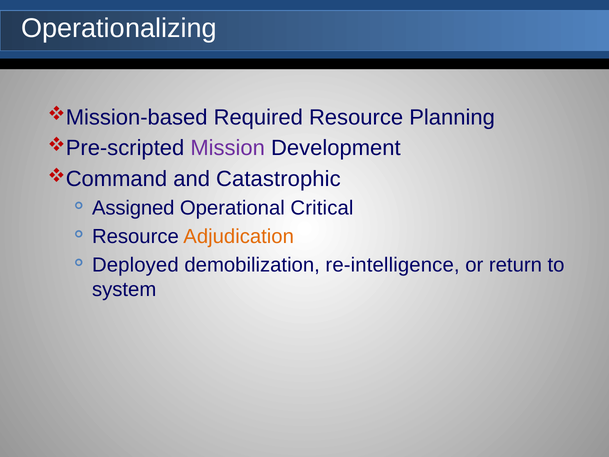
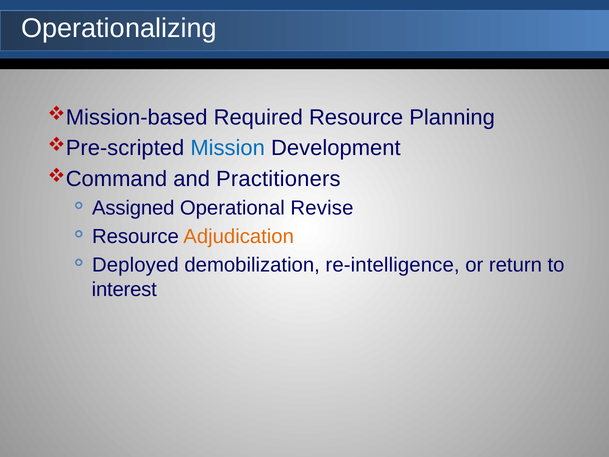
Mission colour: purple -> blue (228, 148)
Catastrophic: Catastrophic -> Practitioners (278, 179)
Critical: Critical -> Revise (322, 208)
system: system -> interest (124, 289)
